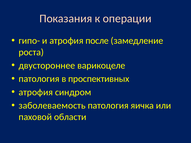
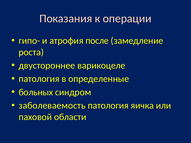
проспективных: проспективных -> определенные (99, 79)
атрофия: атрофия -> больных (36, 92)
